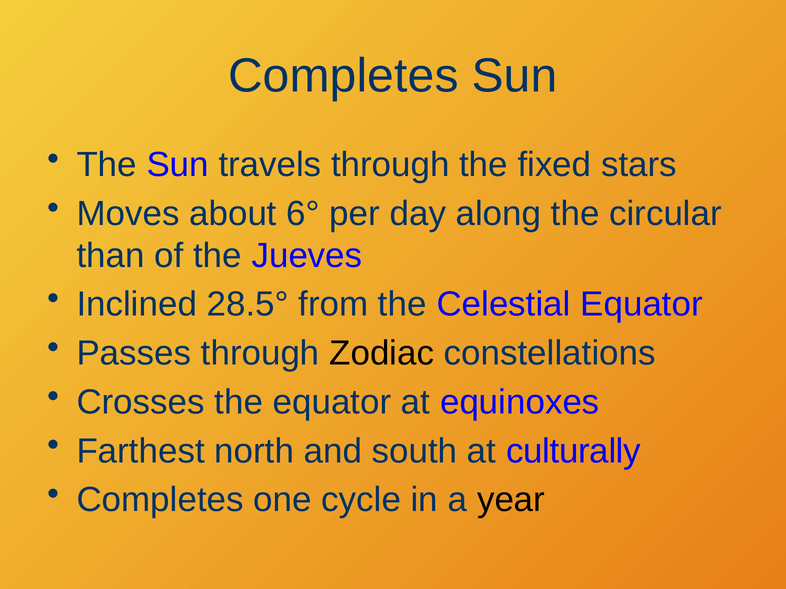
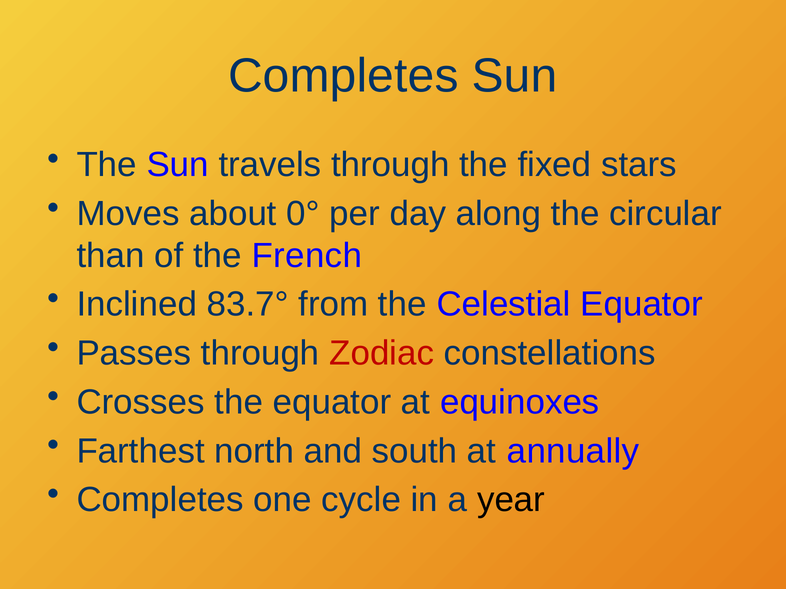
6°: 6° -> 0° (303, 214)
Jueves: Jueves -> French (307, 256)
28.5°: 28.5° -> 83.7° (248, 305)
Zodiac colour: black -> red (382, 354)
culturally: culturally -> annually (573, 451)
